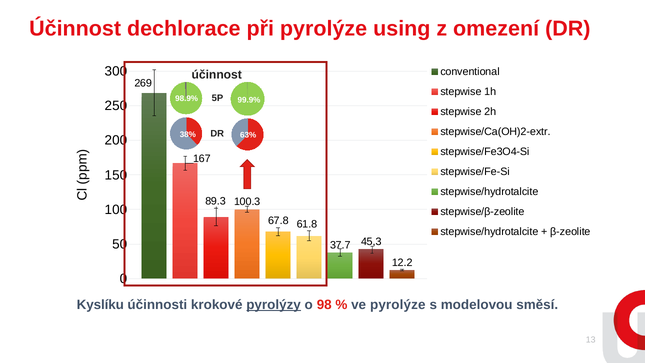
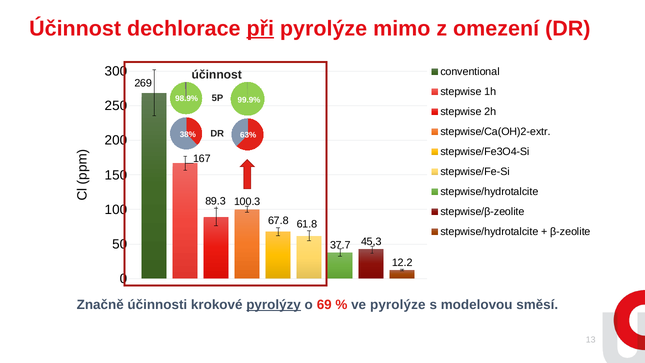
při underline: none -> present (260, 28)
using: using -> mimo (402, 28)
Kyslíku: Kyslíku -> Značně (100, 305)
98: 98 -> 69 (324, 305)
